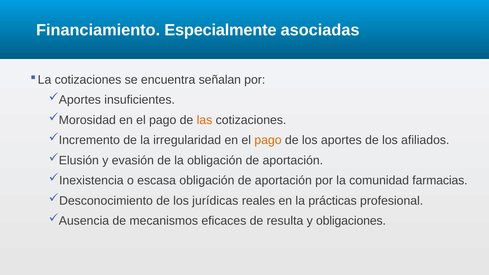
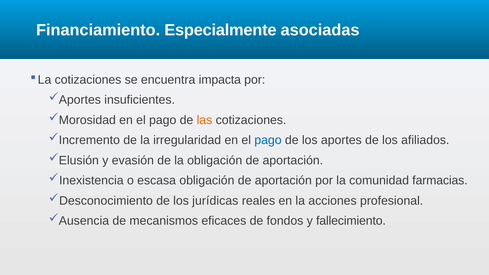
señalan: señalan -> impacta (220, 80)
pago colour: orange -> blue (268, 140)
prácticas: prácticas -> acciones (333, 201)
resulta: resulta -> fondos (285, 221)
obligaciones: obligaciones -> fallecimiento (351, 221)
